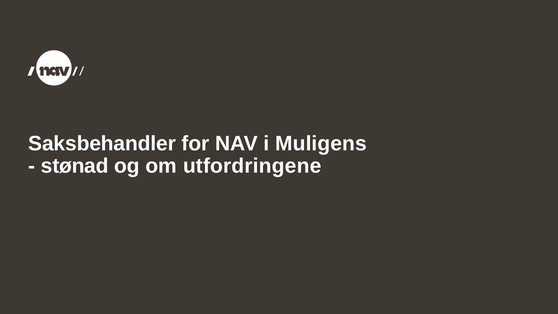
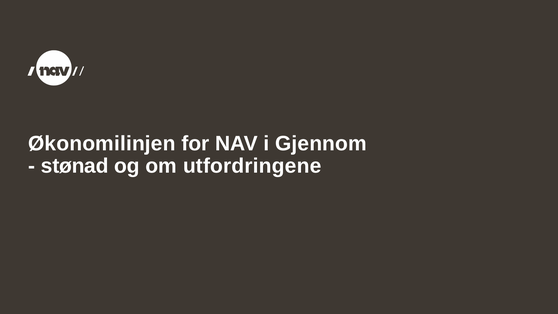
Saksbehandler: Saksbehandler -> Økonomilinjen (102, 143)
Muligens: Muligens -> Gjennom (321, 143)
